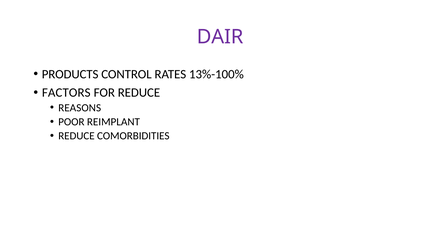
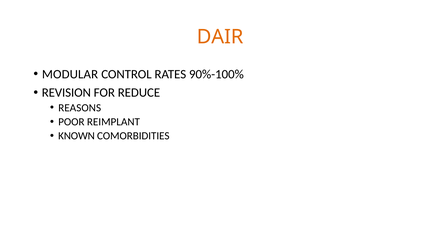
DAIR colour: purple -> orange (220, 37)
PRODUCTS: PRODUCTS -> MODULAR (70, 74)
13%-100%: 13%-100% -> 90%-100% (216, 74)
FACTORS: FACTORS -> REVISION (66, 93)
REDUCE: REDUCE -> KNOWN (77, 136)
